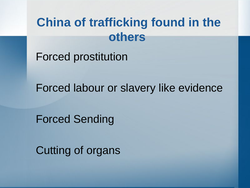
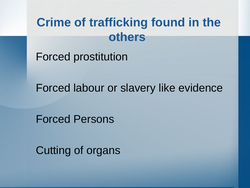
China: China -> Crime (54, 22)
Sending: Sending -> Persons (94, 119)
